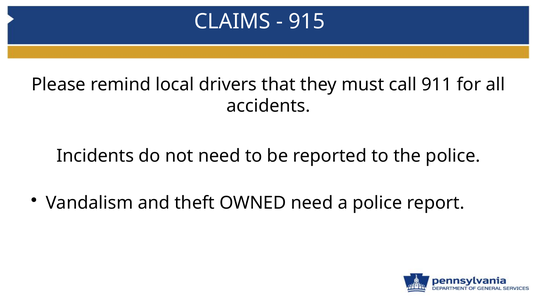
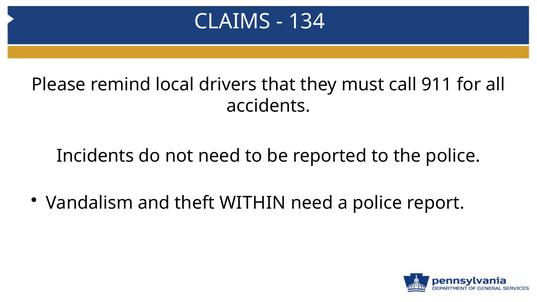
915: 915 -> 134 (307, 22)
OWNED: OWNED -> WITHIN (253, 203)
